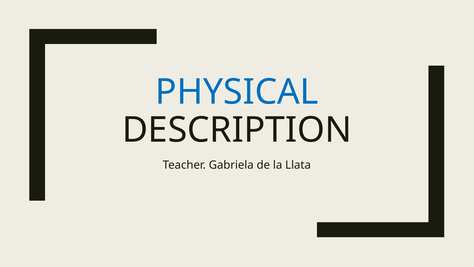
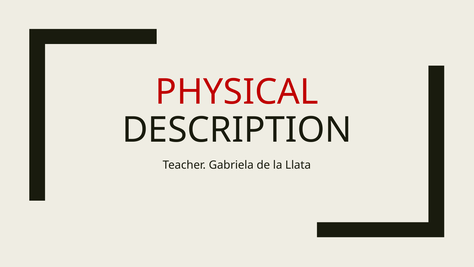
PHYSICAL colour: blue -> red (237, 92)
